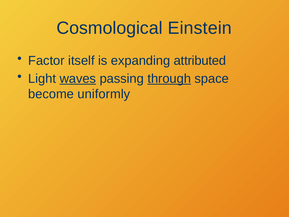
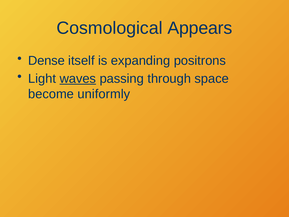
Einstein: Einstein -> Appears (200, 28)
Factor: Factor -> Dense (46, 61)
attributed: attributed -> positrons (200, 61)
through underline: present -> none (169, 79)
